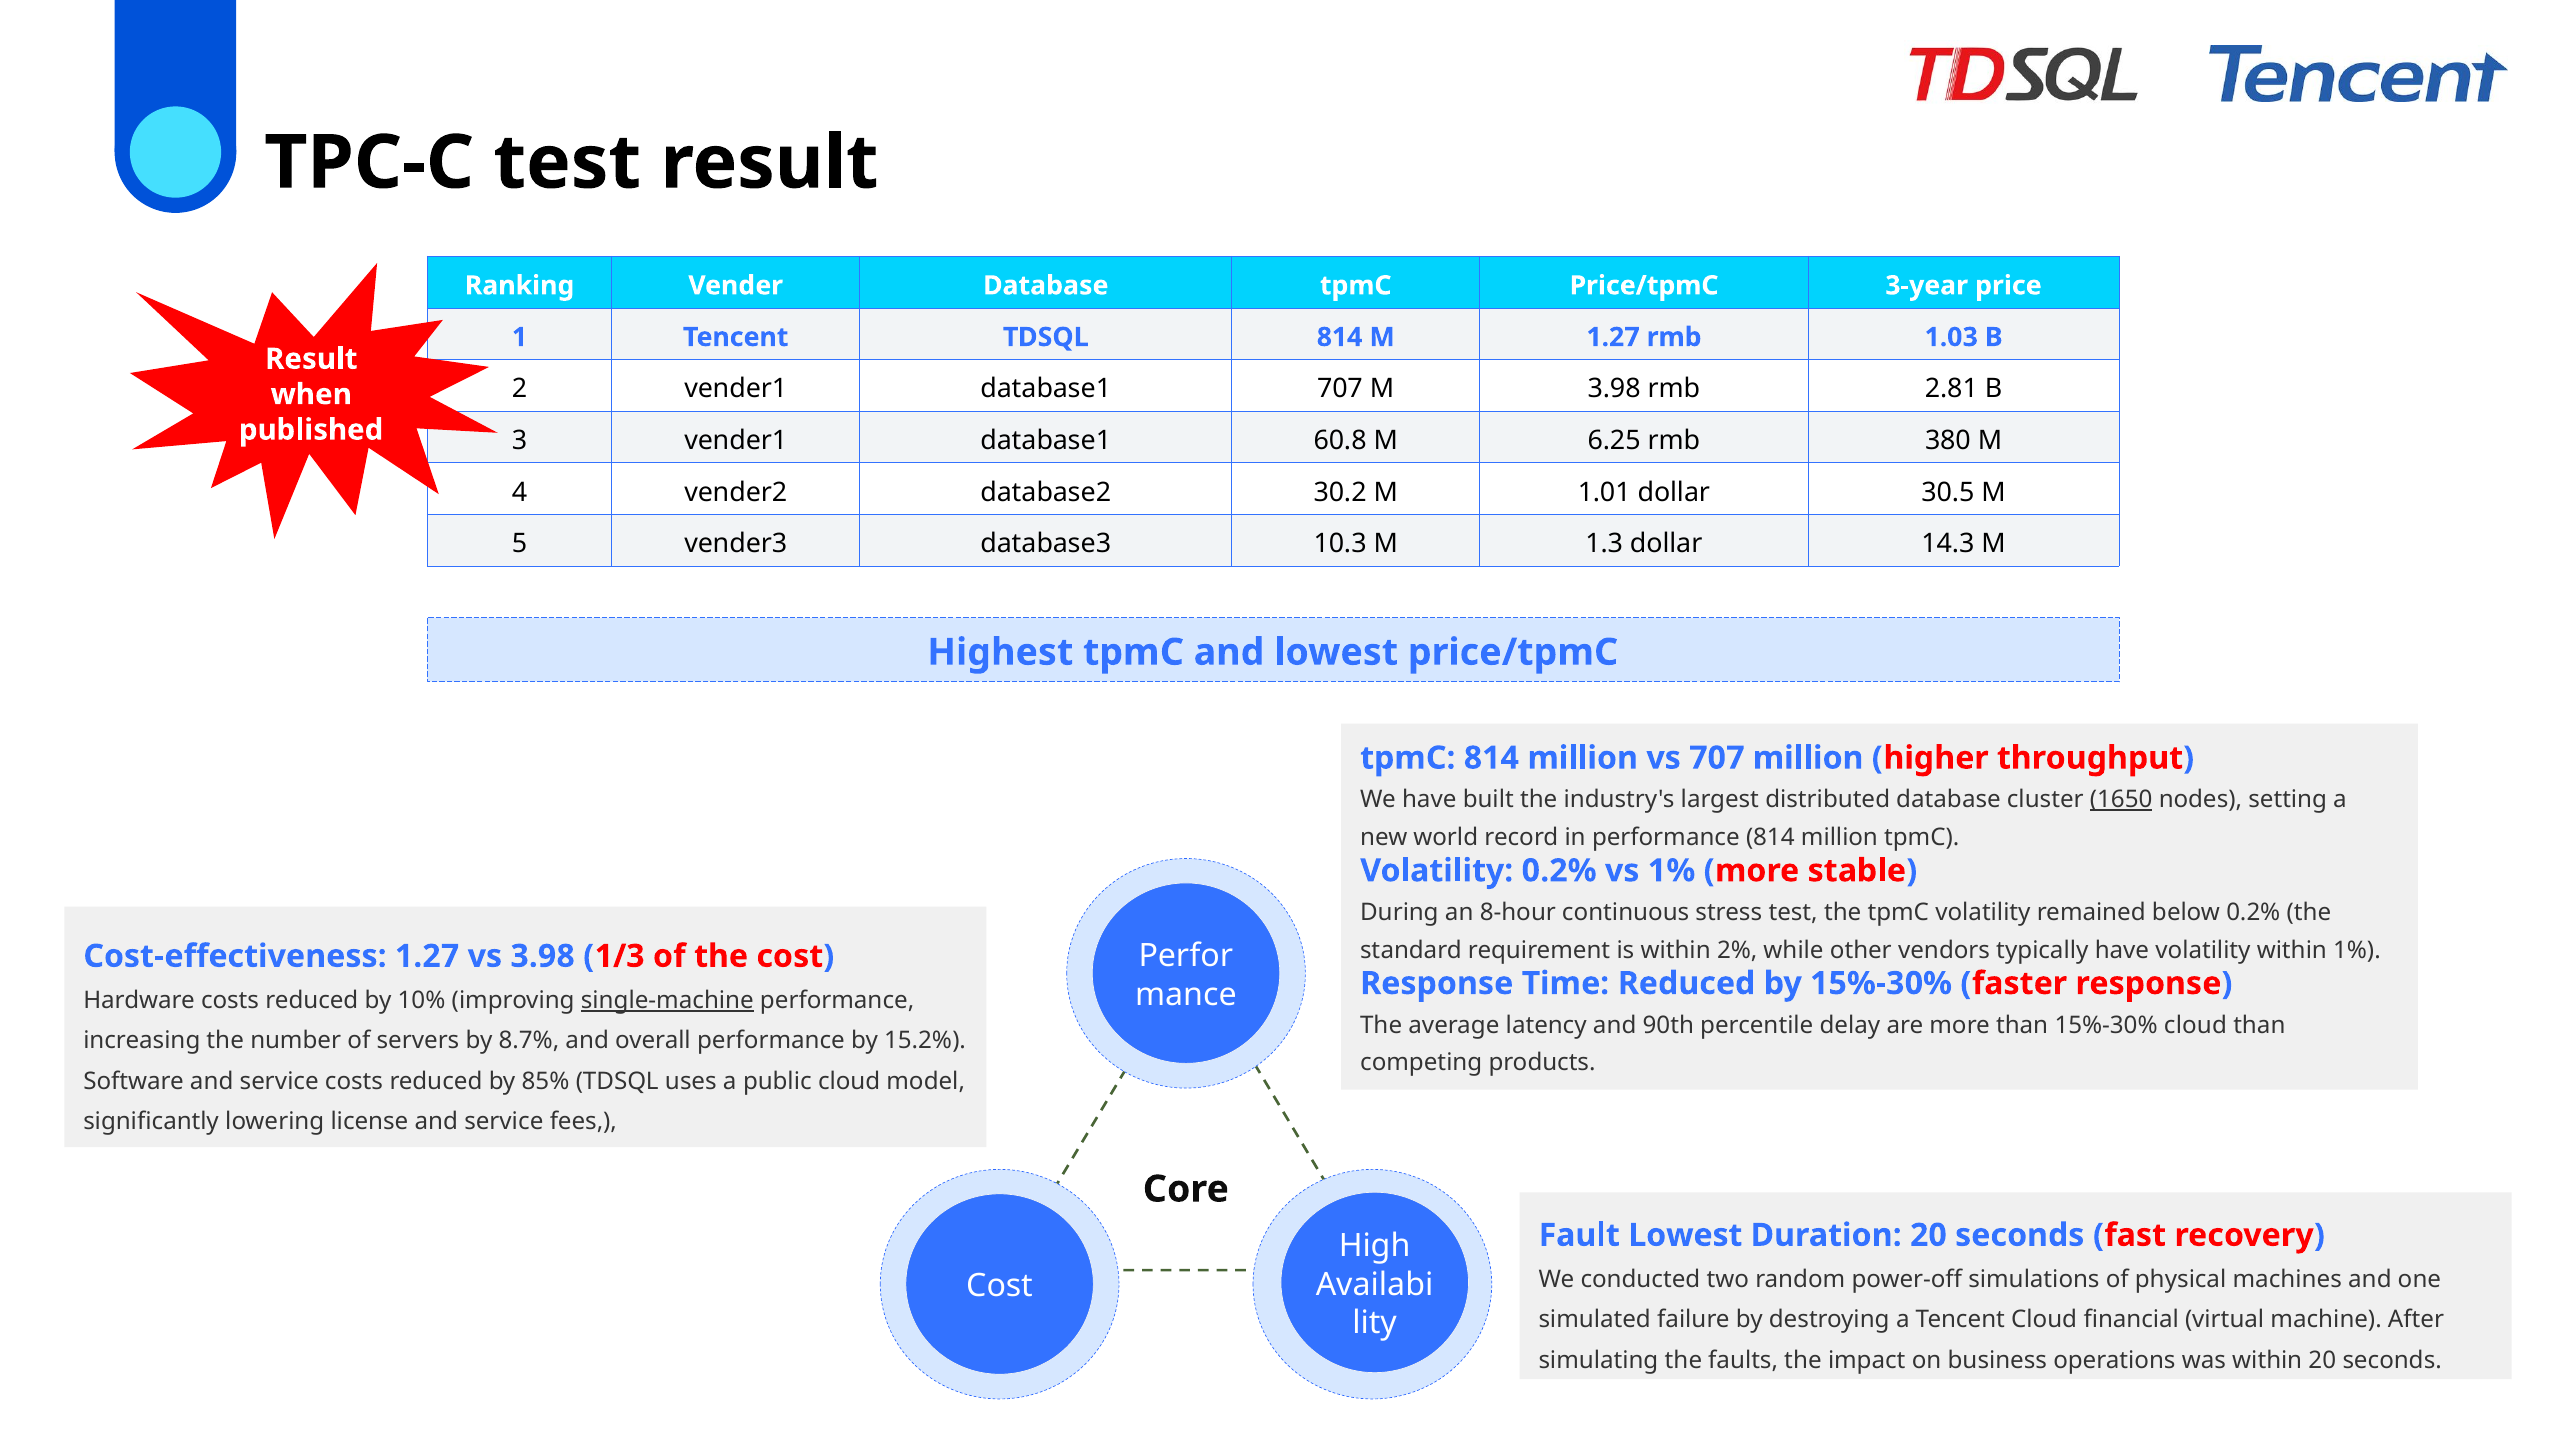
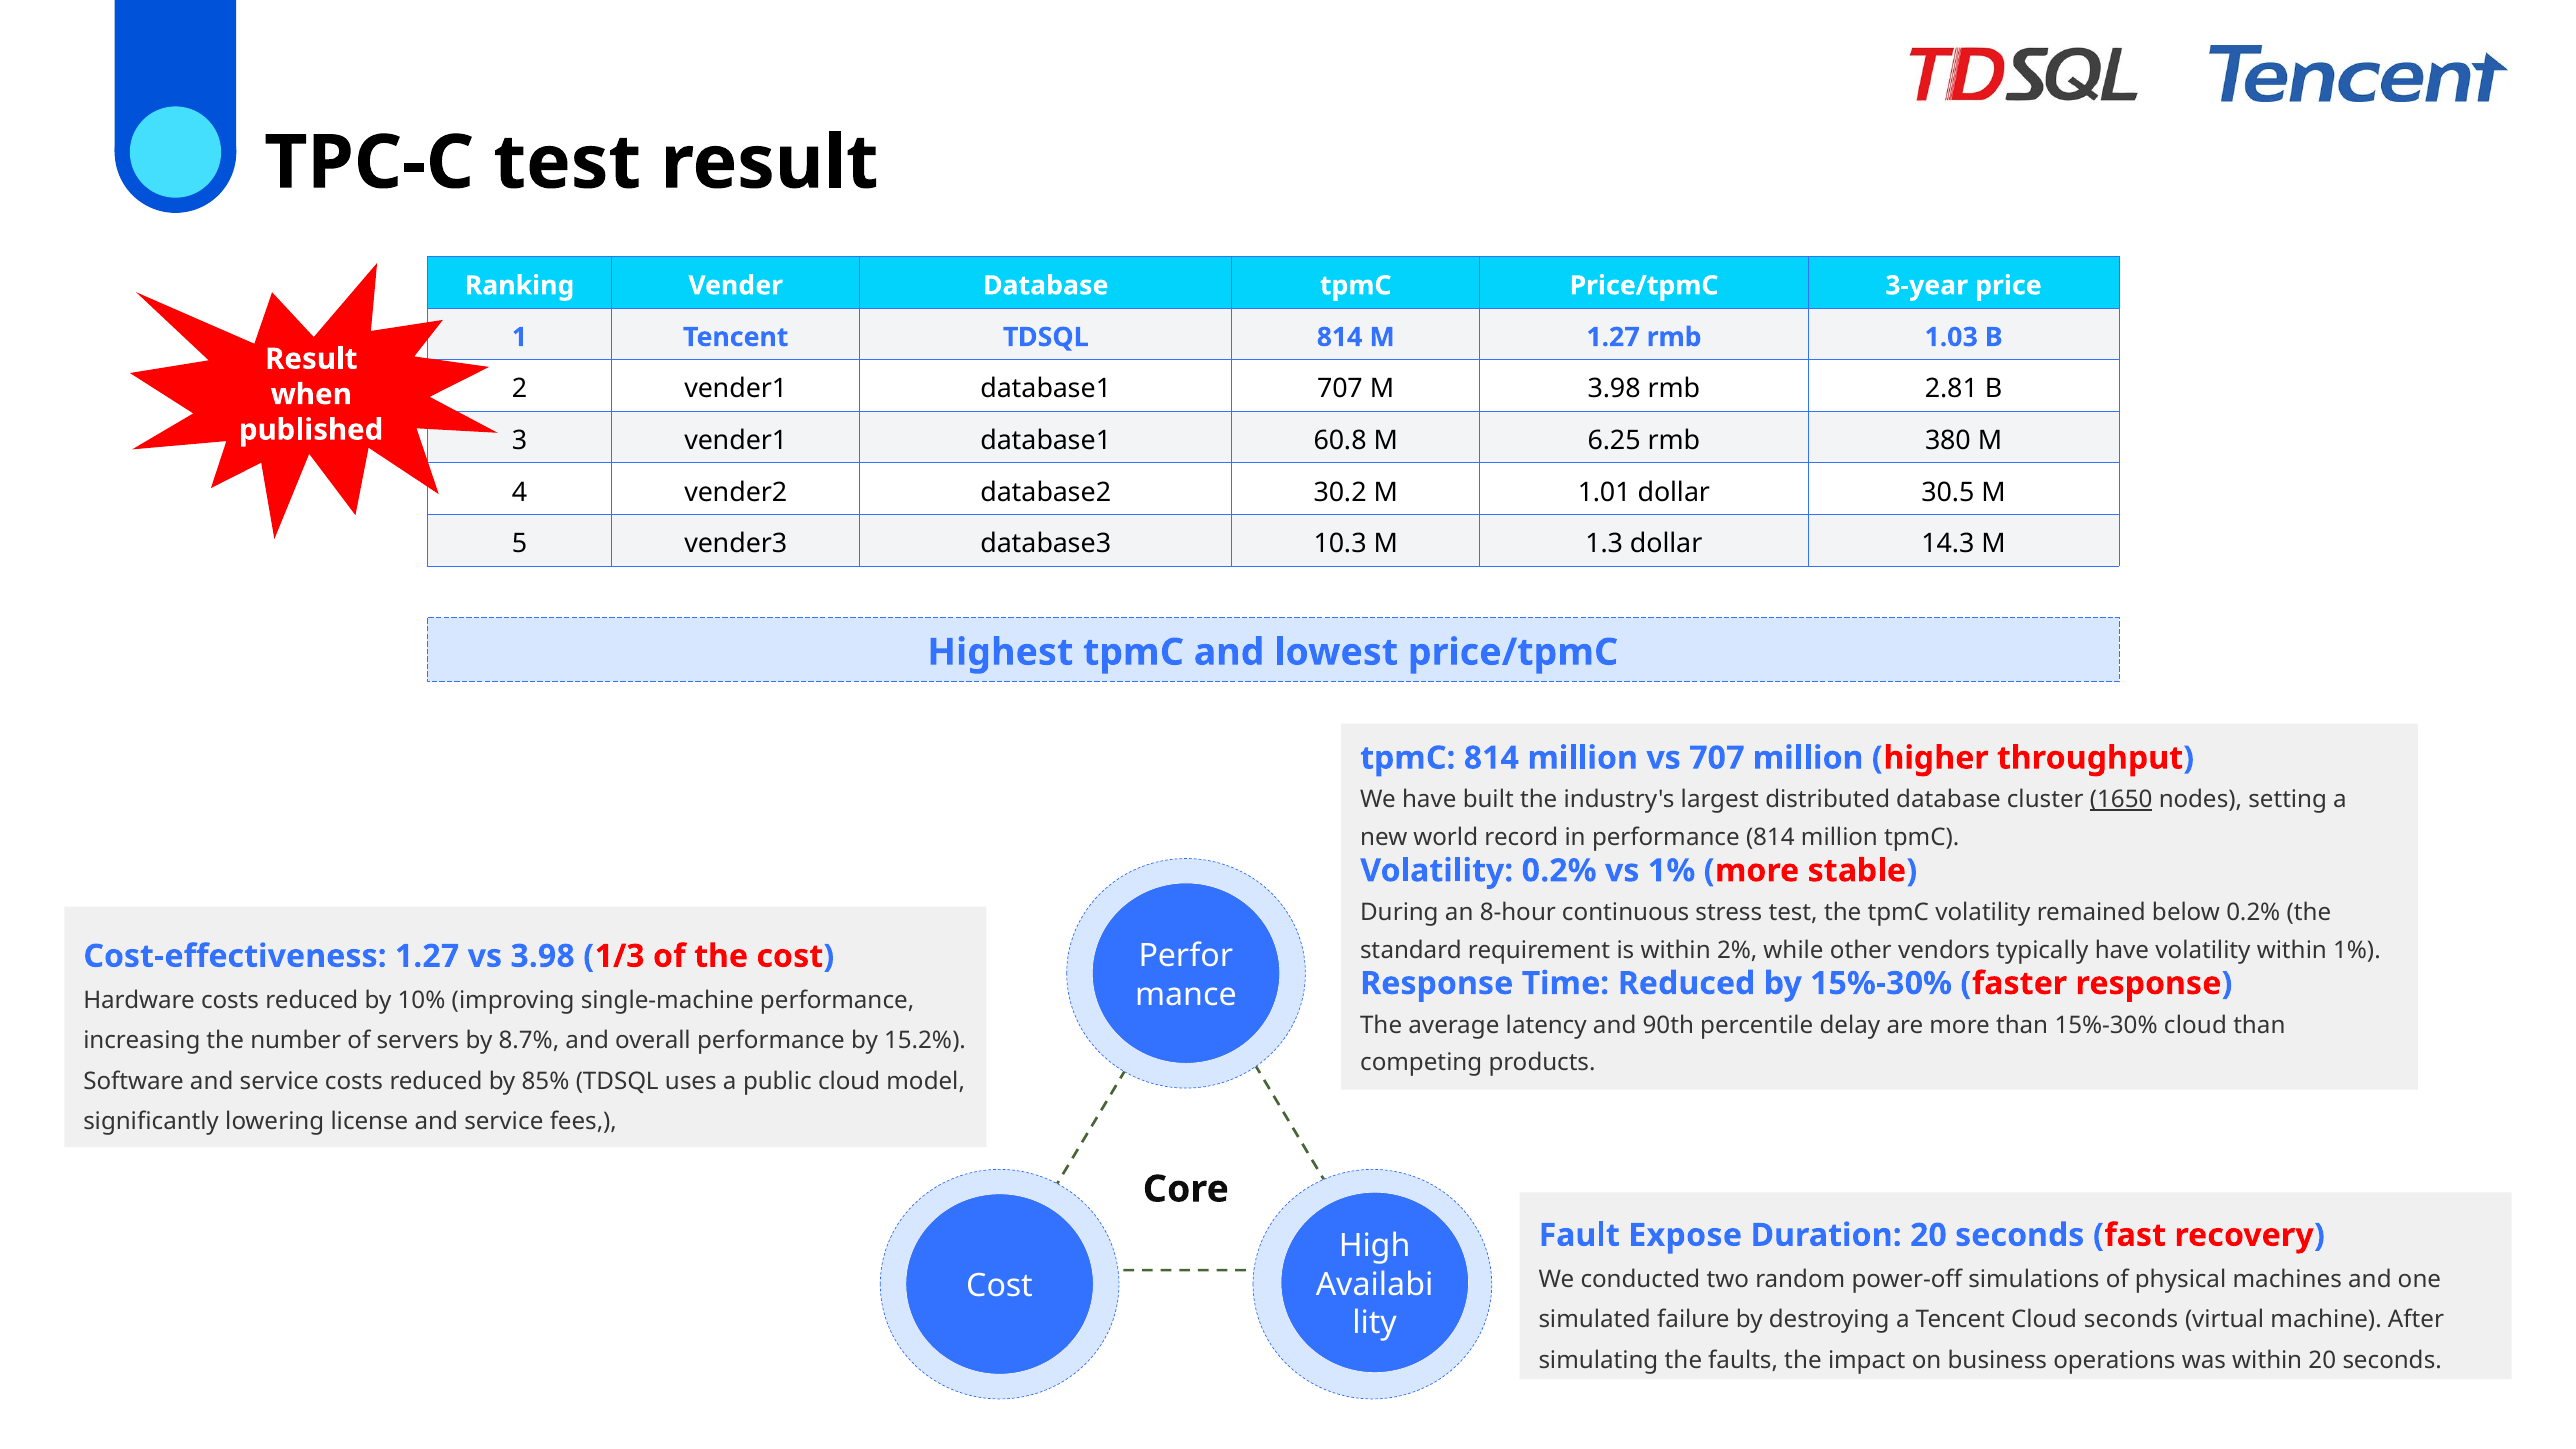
single-machine underline: present -> none (667, 1001)
Fault Lowest: Lowest -> Expose (1685, 1235)
Cloud financial: financial -> seconds (2131, 1320)
